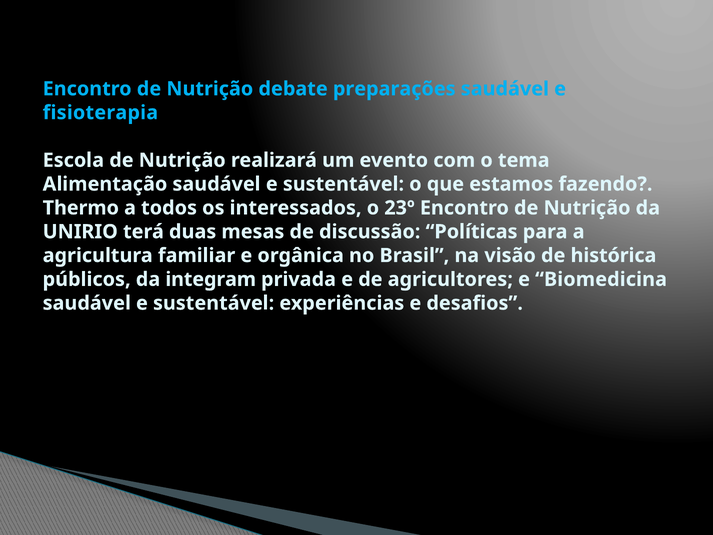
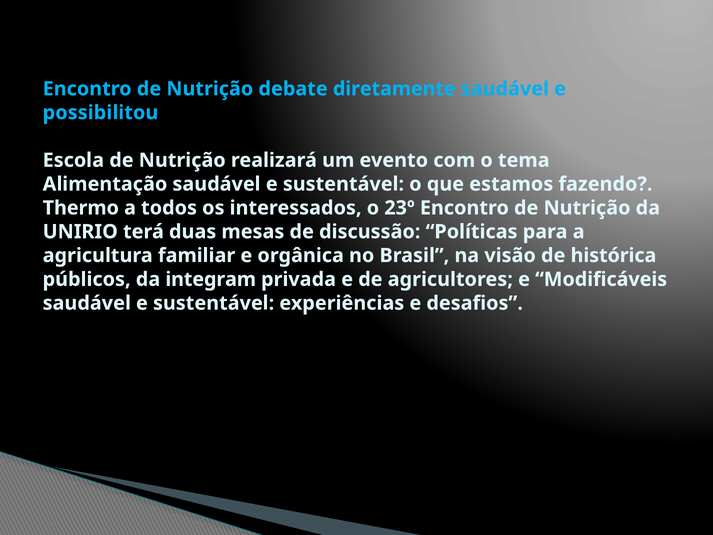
preparações: preparações -> diretamente (394, 89)
fisioterapia: fisioterapia -> possibilitou (100, 113)
Biomedicina: Biomedicina -> Modificáveis (601, 279)
